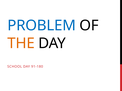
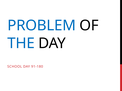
THE colour: orange -> blue (21, 44)
